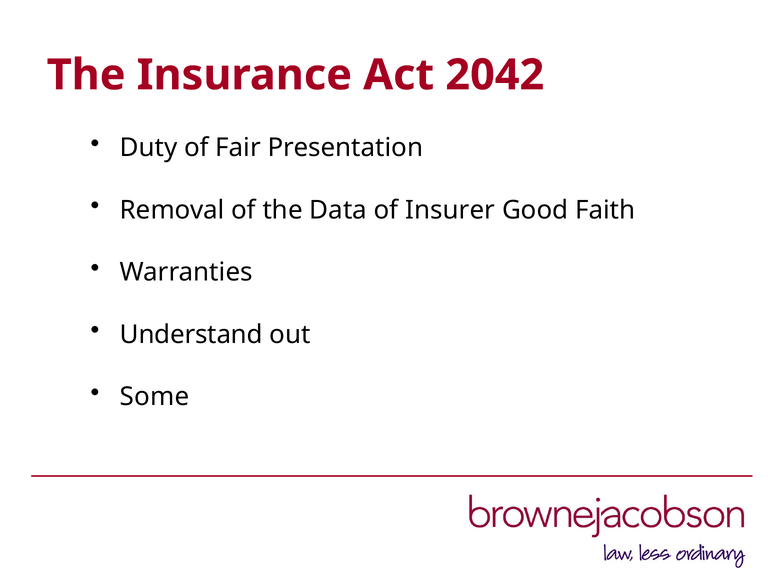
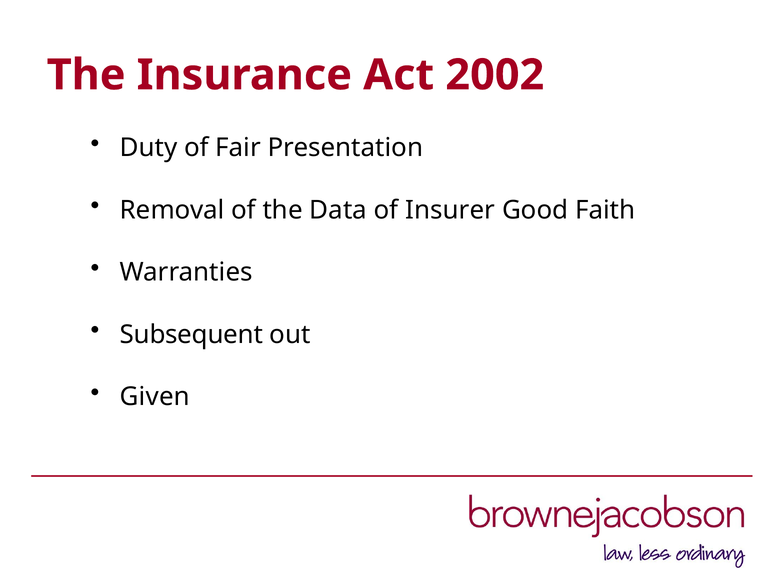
2042: 2042 -> 2002 (495, 75)
Understand: Understand -> Subsequent (191, 335)
Some: Some -> Given (155, 397)
